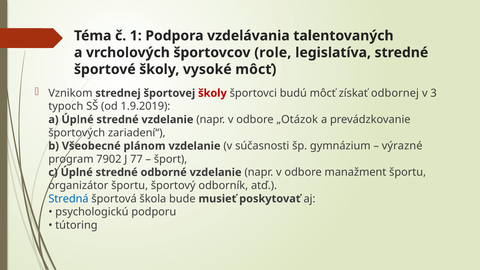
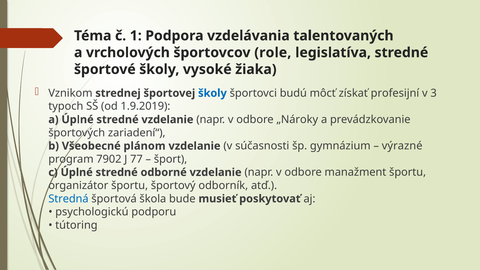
vysoké môcť: môcť -> žiaka (256, 69)
školy colour: red -> blue (212, 93)
odbornej: odbornej -> profesijní (395, 93)
„Otázok: „Otázok -> „Nároky (297, 120)
